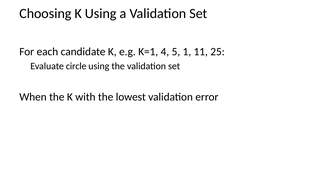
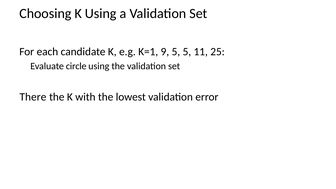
4: 4 -> 9 (165, 52)
5 1: 1 -> 5 (187, 52)
When: When -> There (33, 97)
